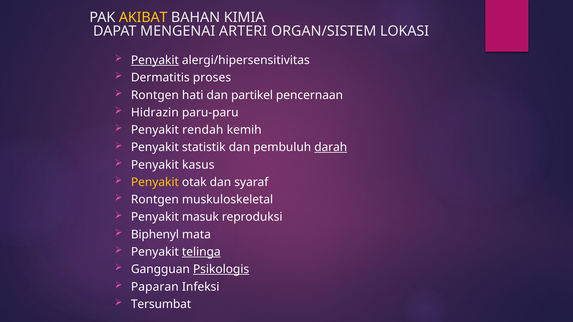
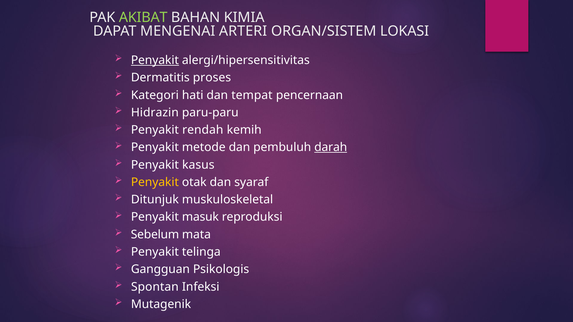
AKIBAT colour: yellow -> light green (143, 17)
Rontgen: Rontgen -> Kategori (155, 95)
partikel: partikel -> tempat (252, 95)
statistik: statistik -> metode (204, 147)
Rontgen: Rontgen -> Ditunjuk (155, 200)
Biphenyl: Biphenyl -> Sebelum (155, 235)
telinga underline: present -> none (201, 252)
Psikologis underline: present -> none (221, 270)
Paparan: Paparan -> Spontan (155, 287)
Tersumbat: Tersumbat -> Mutagenik (161, 304)
